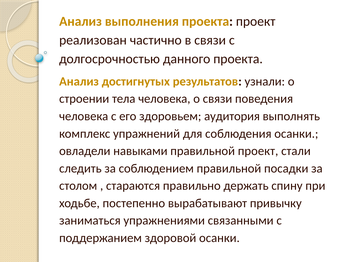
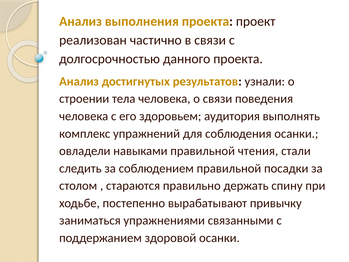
правильной проект: проект -> чтения (258, 151)
